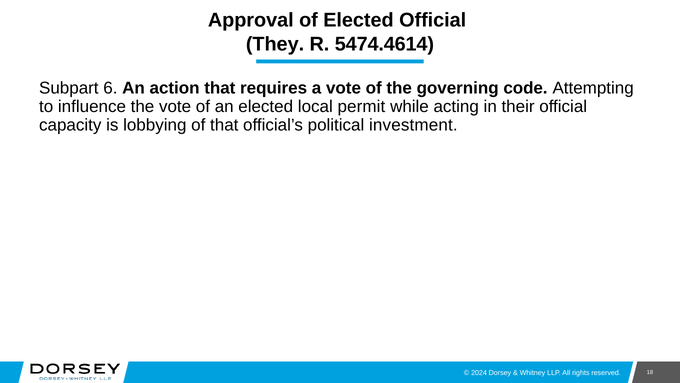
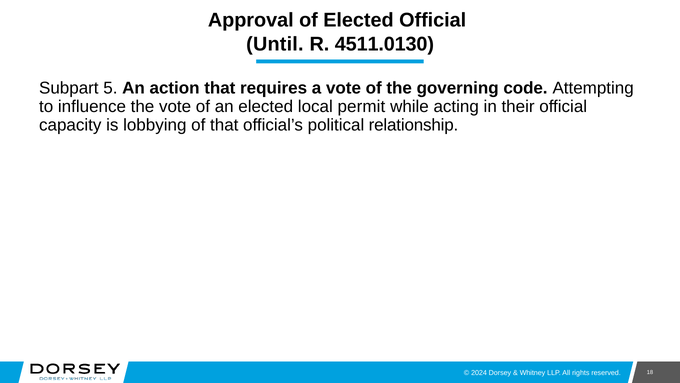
They: They -> Until (275, 44)
5474.4614: 5474.4614 -> 4511.0130 (384, 44)
6: 6 -> 5 (110, 88)
investment: investment -> relationship (414, 125)
